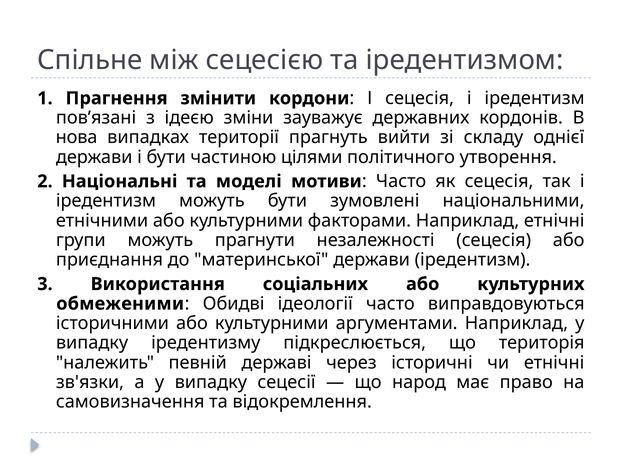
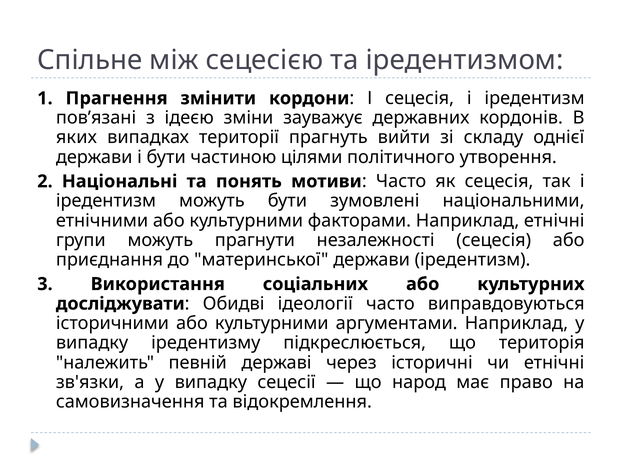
нова: нова -> яких (76, 137)
моделі: моделі -> понять (249, 181)
обмеженими: обмеженими -> досліджувати (120, 303)
